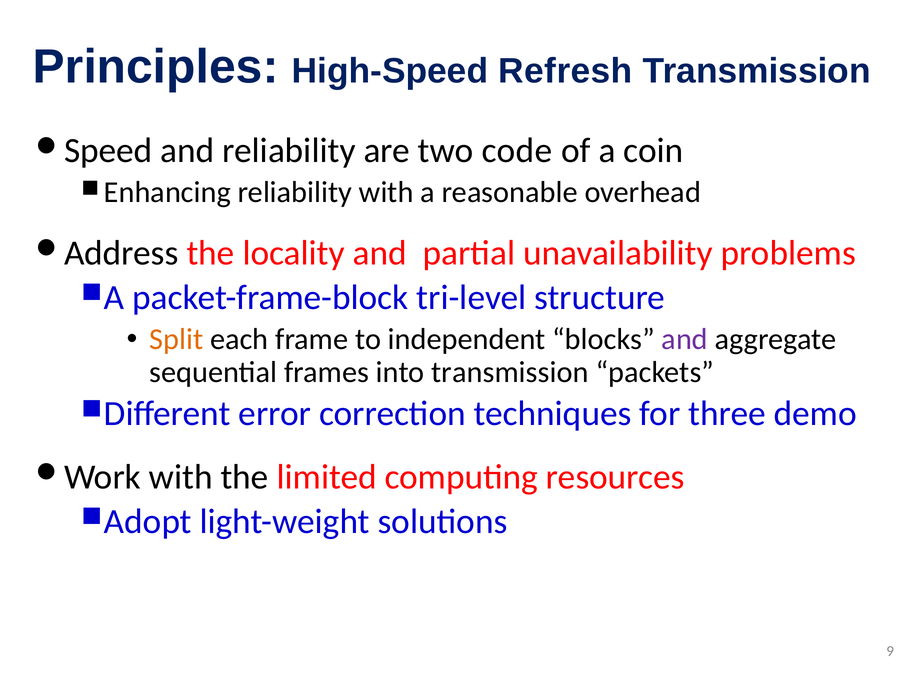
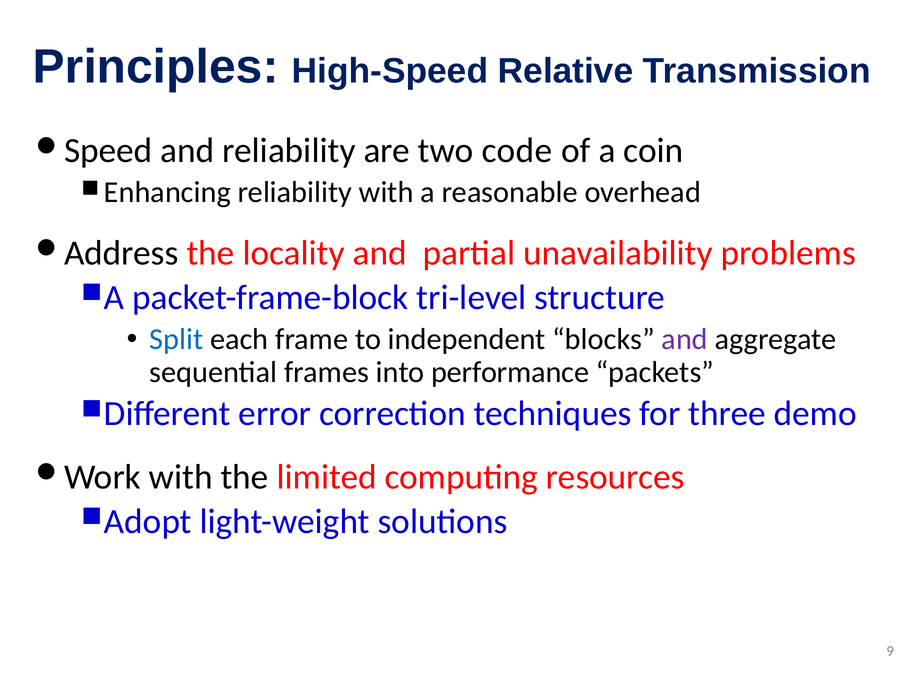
Refresh: Refresh -> Relative (566, 71)
Split colour: orange -> blue (176, 340)
into transmission: transmission -> performance (510, 372)
